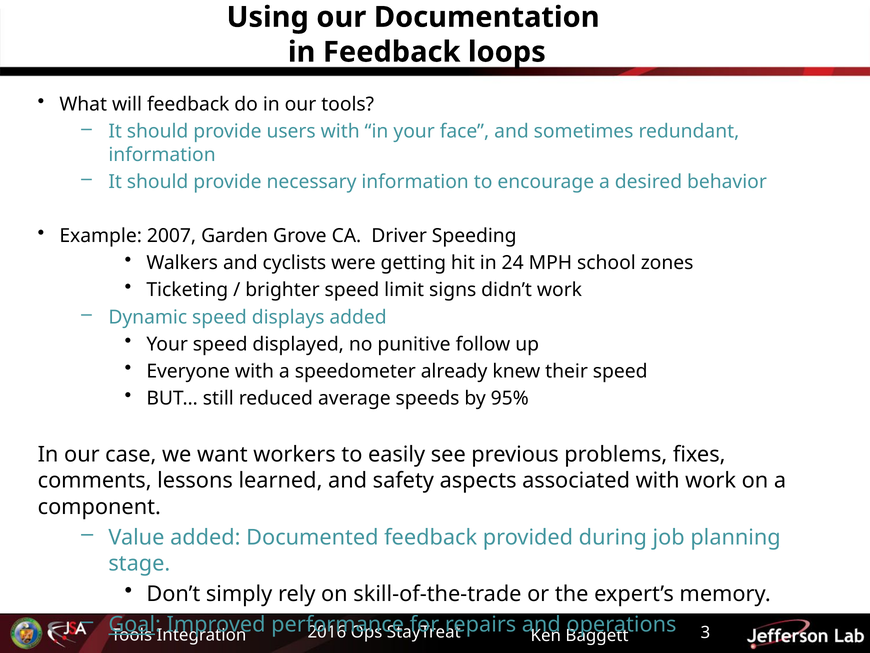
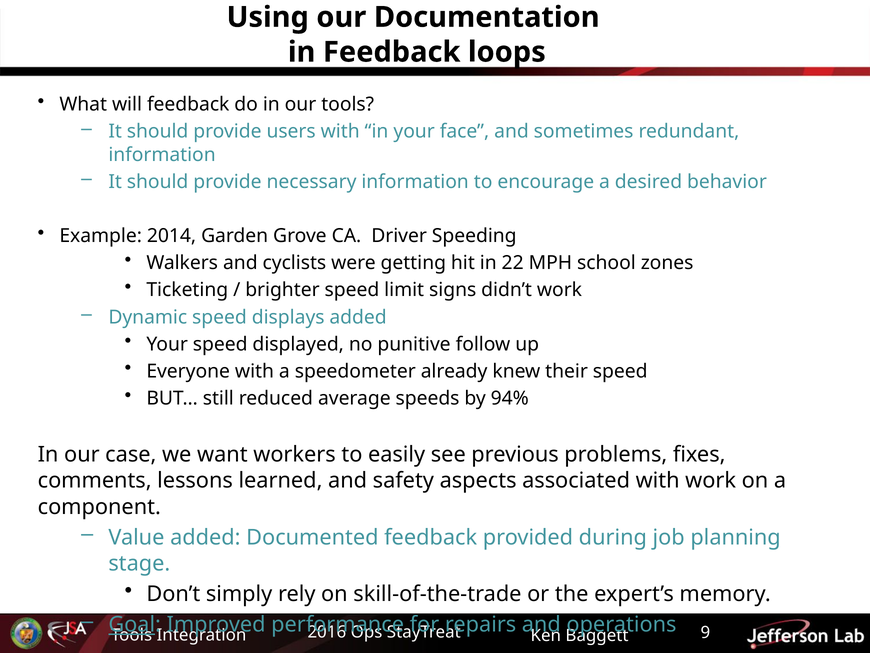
2007: 2007 -> 2014 (172, 236)
24: 24 -> 22 (513, 263)
95%: 95% -> 94% (510, 398)
3: 3 -> 9 (705, 632)
